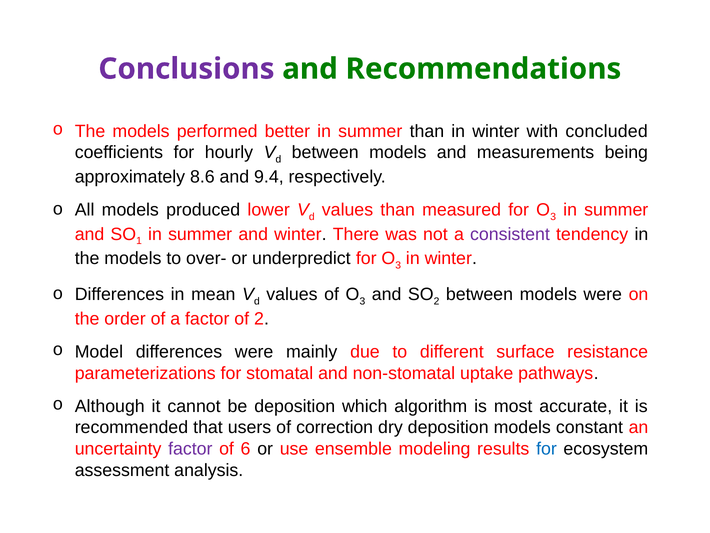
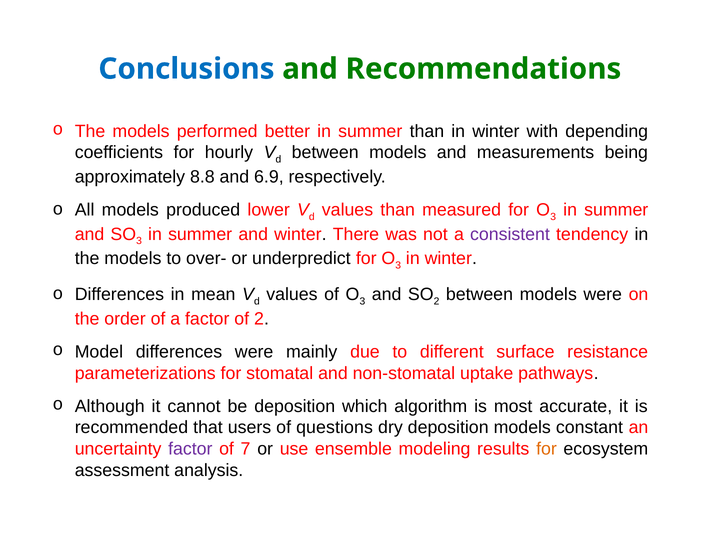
Conclusions colour: purple -> blue (186, 69)
concluded: concluded -> depending (607, 131)
8.6: 8.6 -> 8.8 (202, 177)
9.4: 9.4 -> 6.9 (269, 177)
1: 1 -> 3 (139, 241)
correction: correction -> questions (335, 427)
6: 6 -> 7 (246, 449)
for colour: blue -> orange (547, 449)
